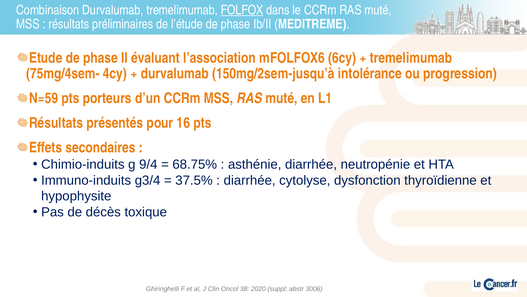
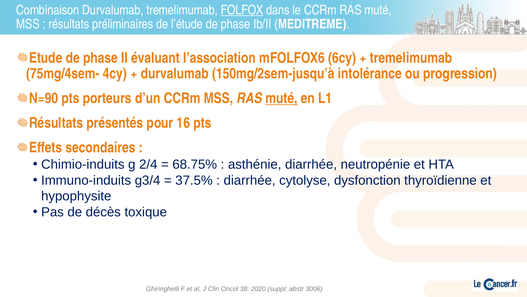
N=59: N=59 -> N=90 (44, 98)
muté underline: none -> present (281, 98)
9/4: 9/4 -> 2/4 (148, 164)
